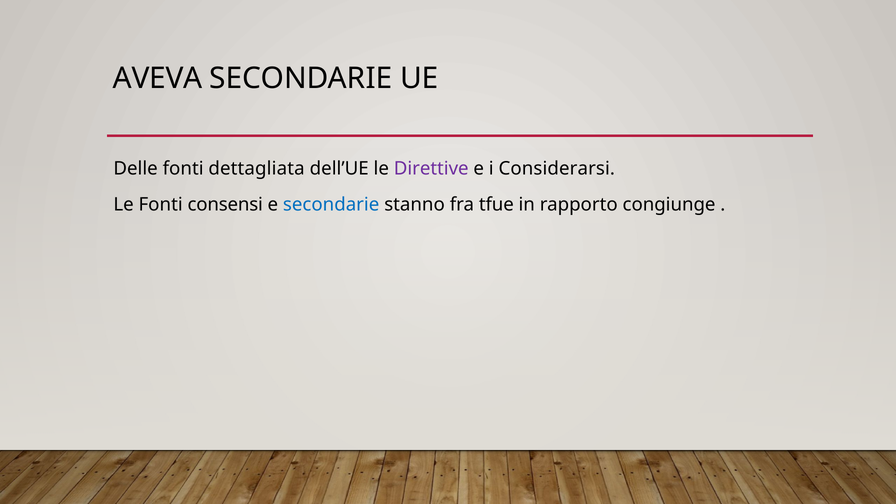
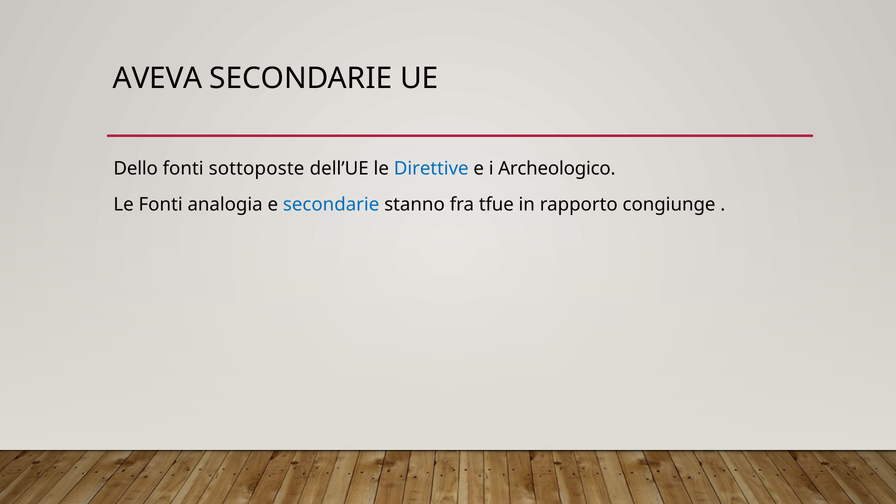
Delle: Delle -> Dello (136, 168)
dettagliata: dettagliata -> sottoposte (256, 168)
Direttive colour: purple -> blue (431, 168)
Considerarsi: Considerarsi -> Archeologico (557, 168)
consensi: consensi -> analogia (225, 205)
